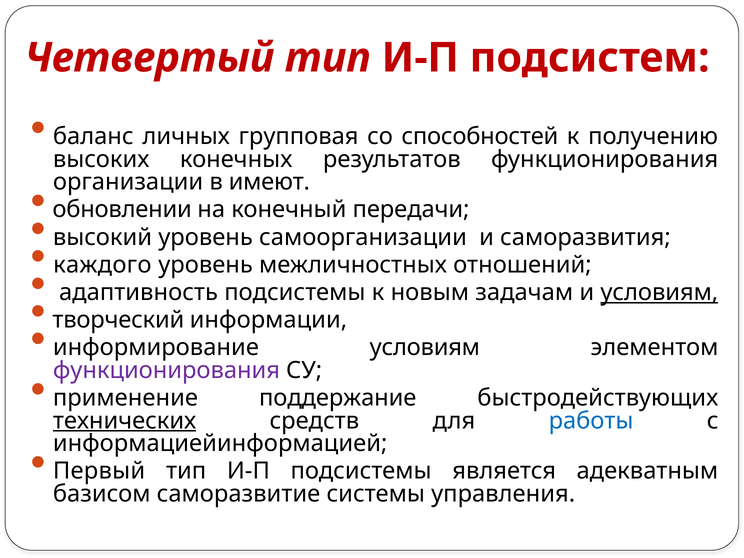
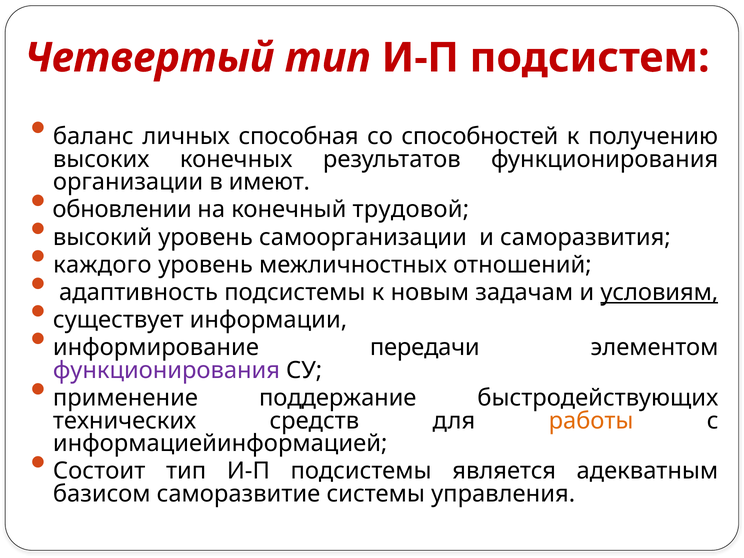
групповая: групповая -> способная (299, 136)
передачи: передачи -> трудовой (411, 210)
творческий: творческий -> существует (118, 320)
информирование условиям: условиям -> передачи (425, 348)
технических underline: present -> none (125, 421)
работы colour: blue -> orange (591, 421)
Первый: Первый -> Состоит (99, 471)
